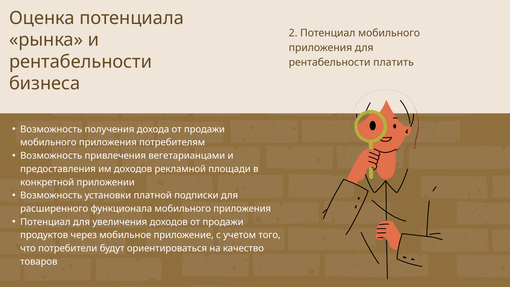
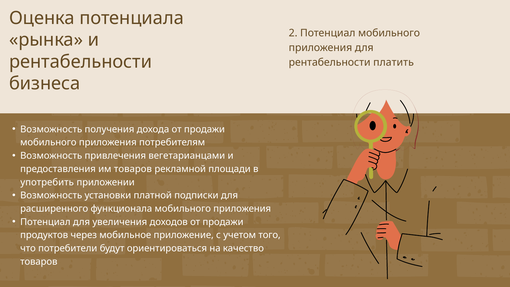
им доходов: доходов -> товаров (133, 169)
конкретной: конкретной -> употребить (47, 182)
